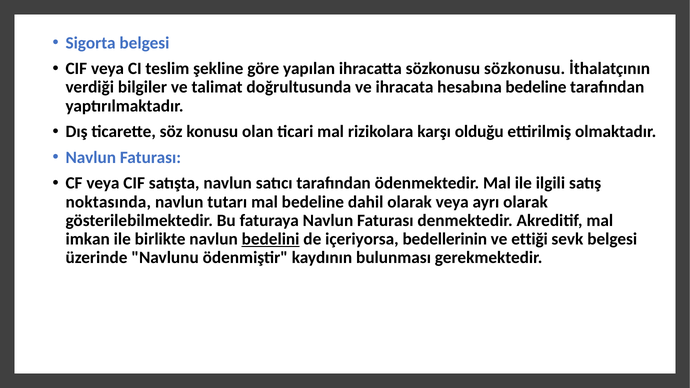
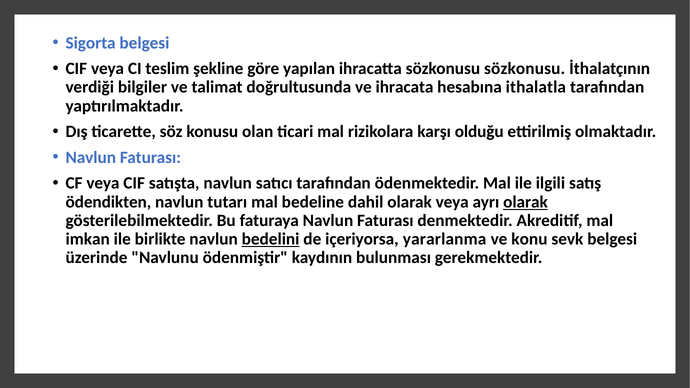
hesabına bedeline: bedeline -> ithalatla (536, 87)
noktasında: noktasında -> ödendikten (108, 202)
olarak underline: none -> present (525, 202)
bedellerinin: bedellerinin -> yararlanma (445, 239)
ettiği: ettiği -> konu (529, 239)
